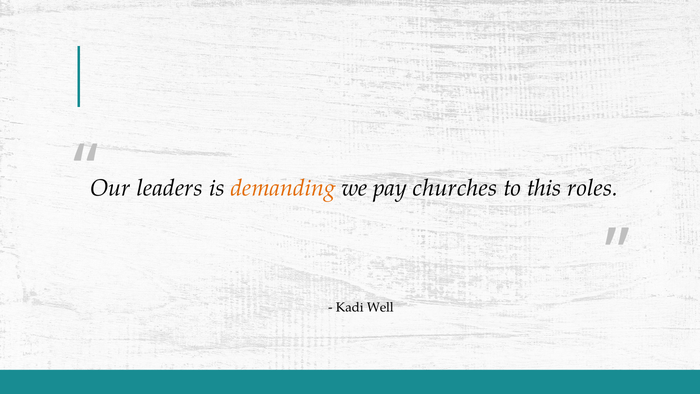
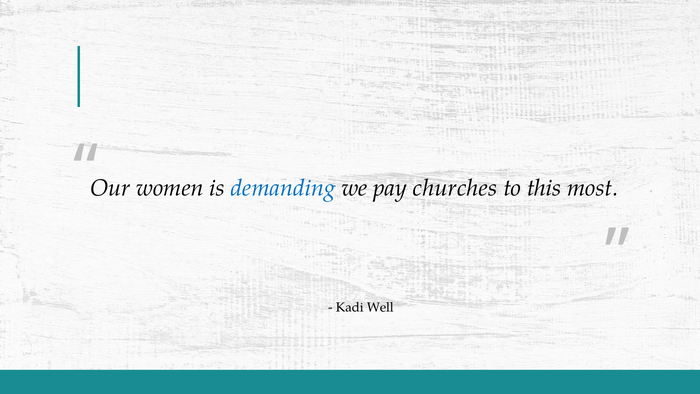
leaders: leaders -> women (170, 188)
demanding colour: orange -> blue (283, 188)
roles: roles -> most (593, 188)
